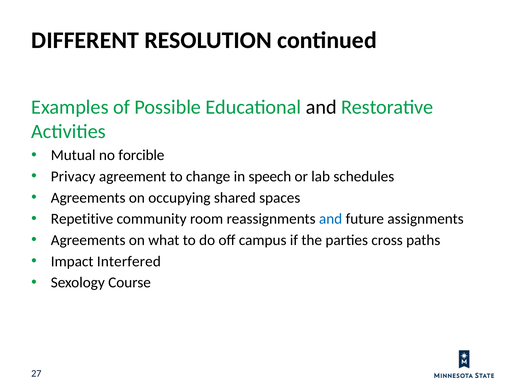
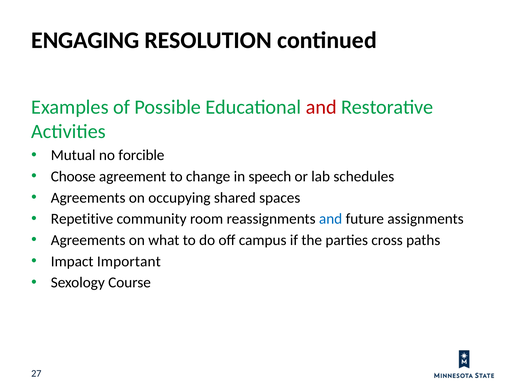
DIFFERENT: DIFFERENT -> ENGAGING (85, 40)
and colour: black -> red (321, 107)
Privacy: Privacy -> Choose (73, 177)
Interfered: Interfered -> Important (129, 262)
